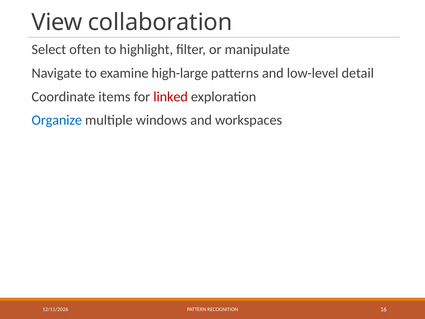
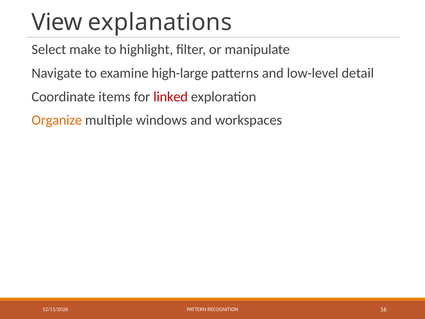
collaboration: collaboration -> explanations (160, 22)
often: often -> make (85, 50)
Organize colour: blue -> orange (57, 120)
